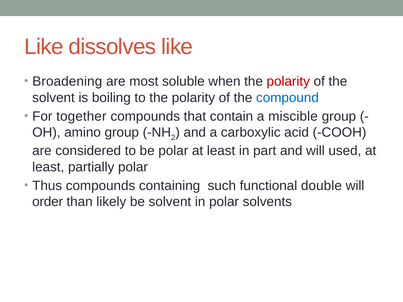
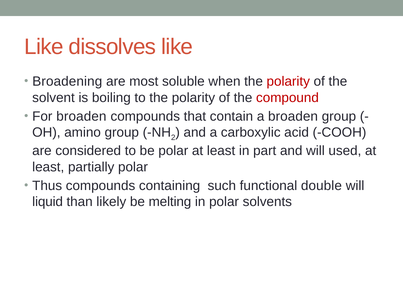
compound colour: blue -> red (287, 98)
For together: together -> broaden (81, 116)
a miscible: miscible -> broaden (293, 116)
order: order -> liquid (48, 202)
be solvent: solvent -> melting (170, 202)
